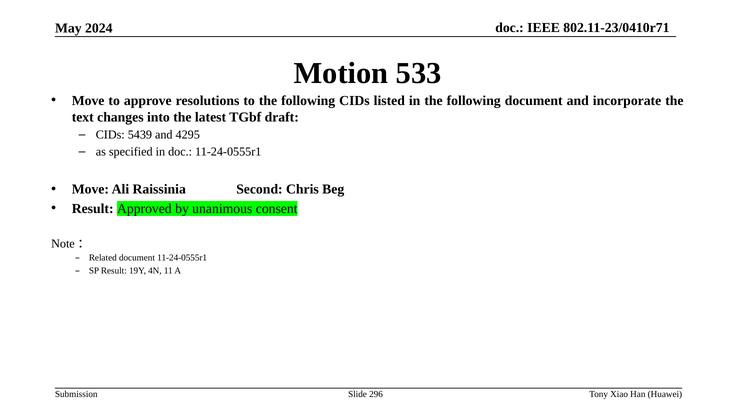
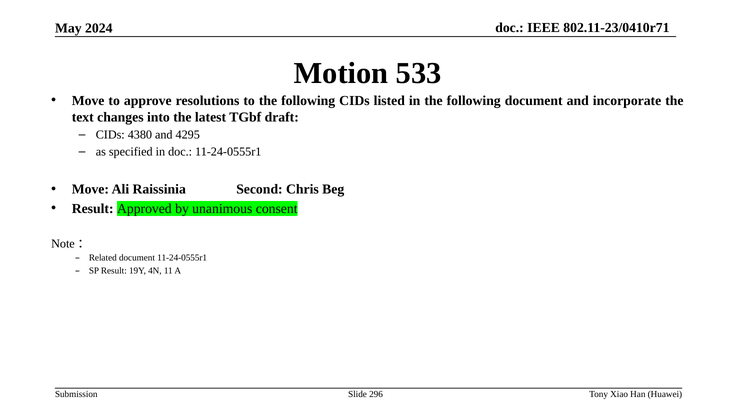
5439: 5439 -> 4380 (140, 135)
